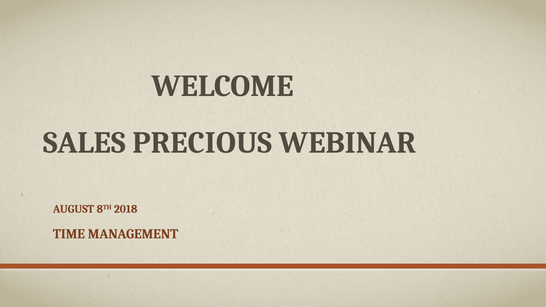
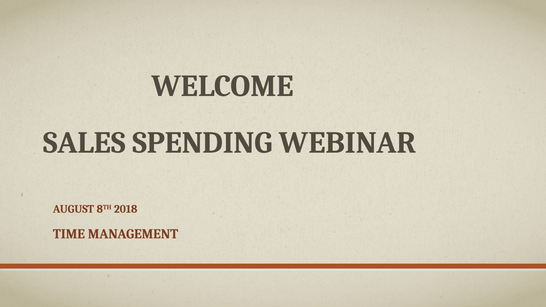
PRECIOUS: PRECIOUS -> SPENDING (202, 143)
